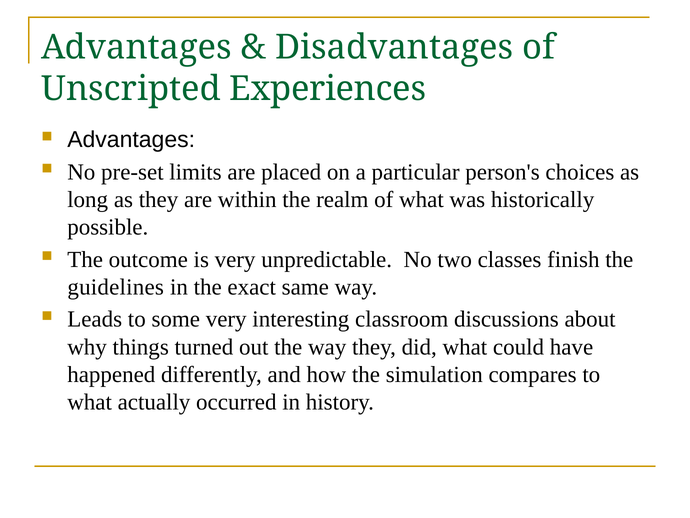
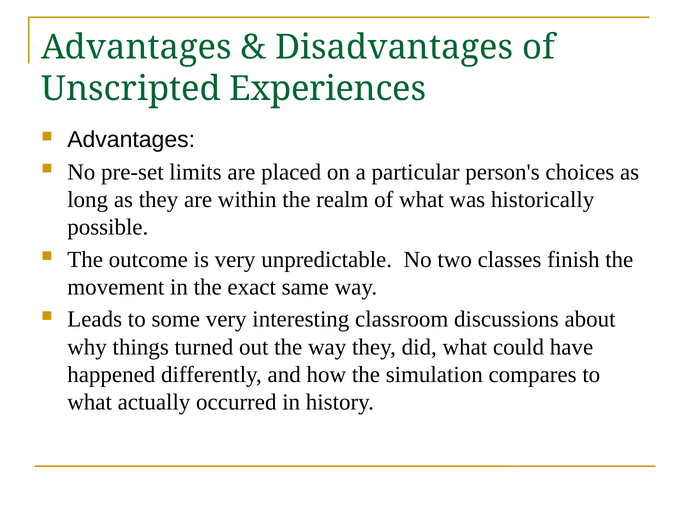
guidelines: guidelines -> movement (116, 287)
